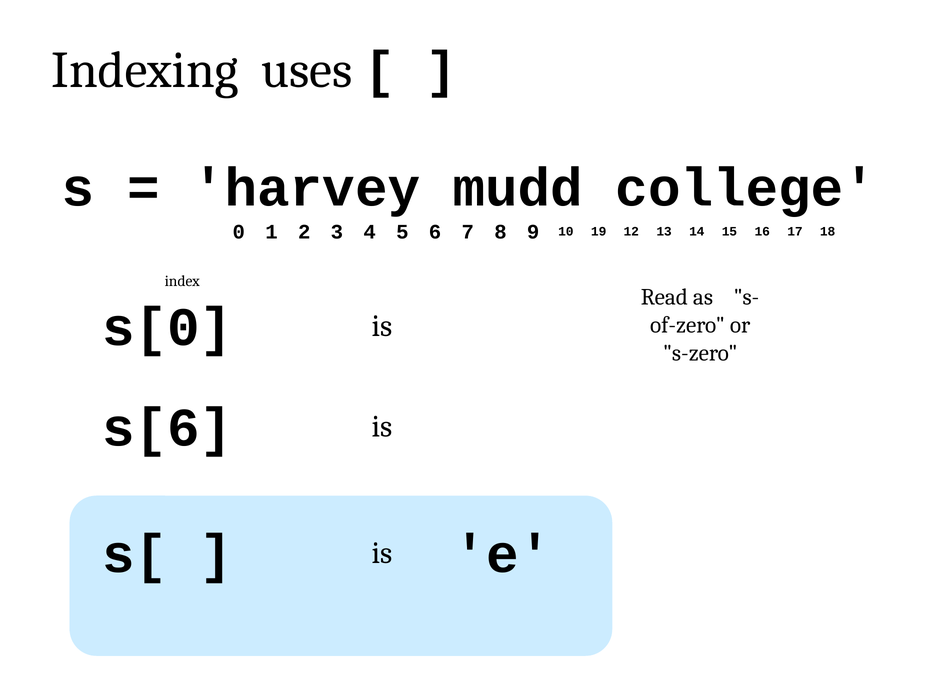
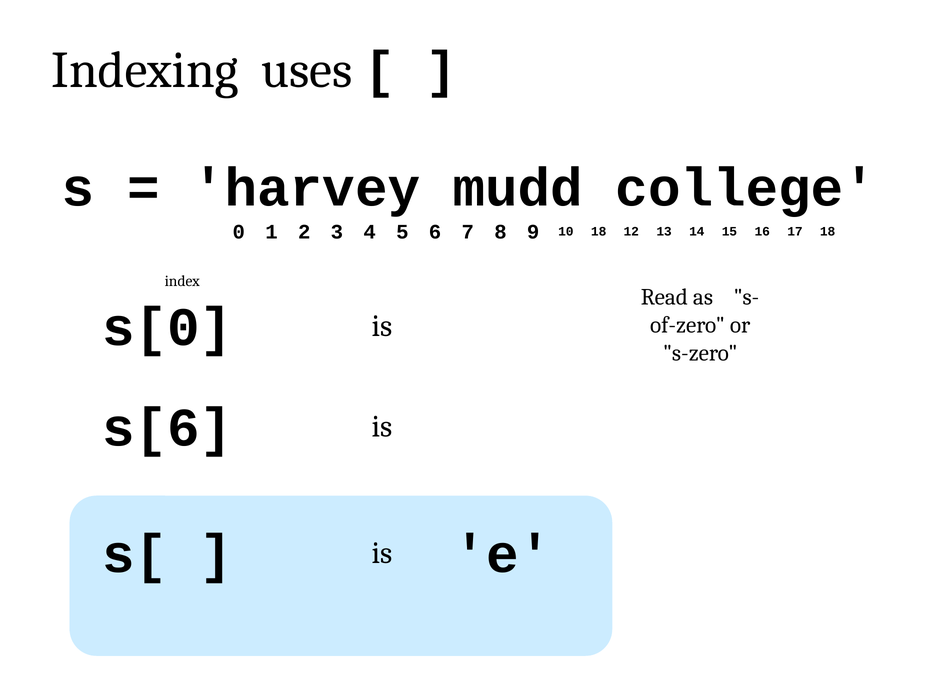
10 19: 19 -> 18 (599, 232)
